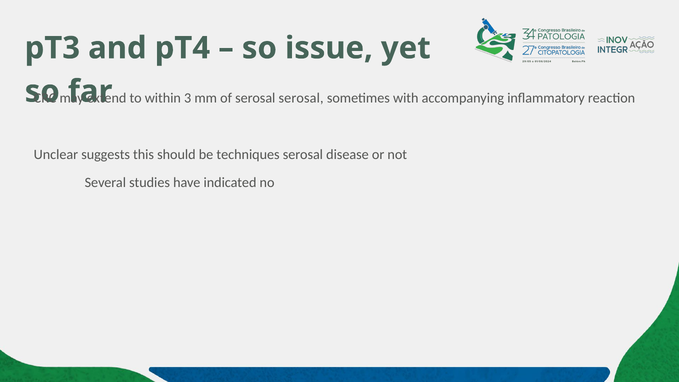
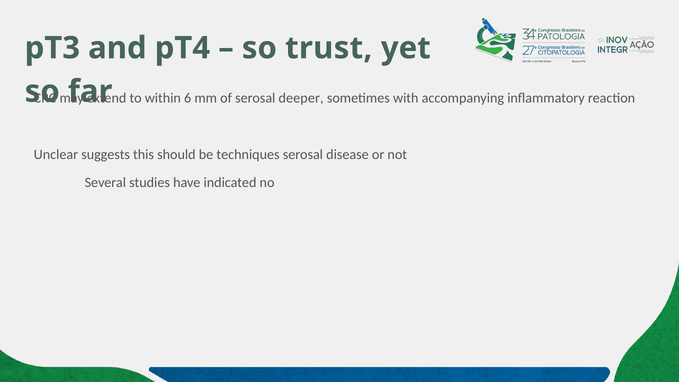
issue: issue -> trust (329, 48)
3: 3 -> 6 (188, 98)
serosal serosal: serosal -> deeper (301, 98)
